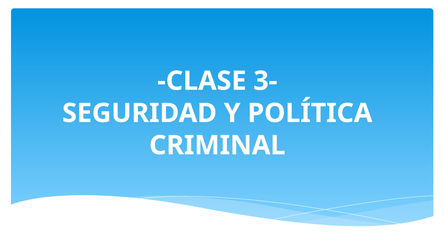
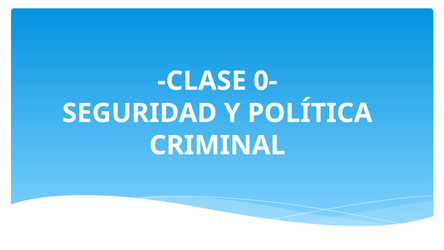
3-: 3- -> 0- (265, 81)
